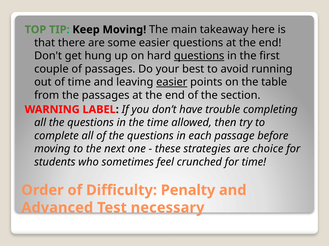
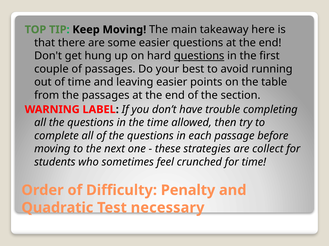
easier underline: present -> none (172, 82)
choice: choice -> collect (268, 149)
Advanced: Advanced -> Quadratic (57, 208)
